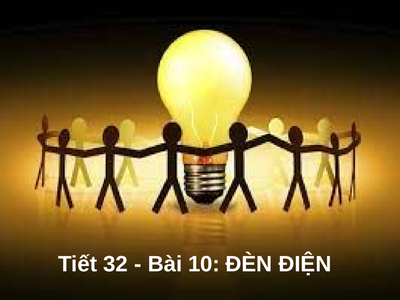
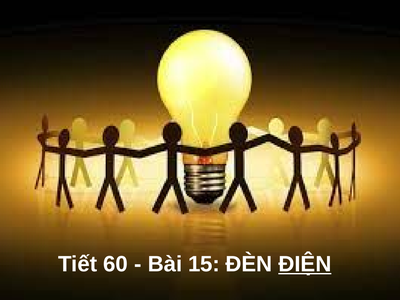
32: 32 -> 60 (116, 264)
10: 10 -> 15 (204, 264)
ĐIỆN underline: none -> present (305, 264)
